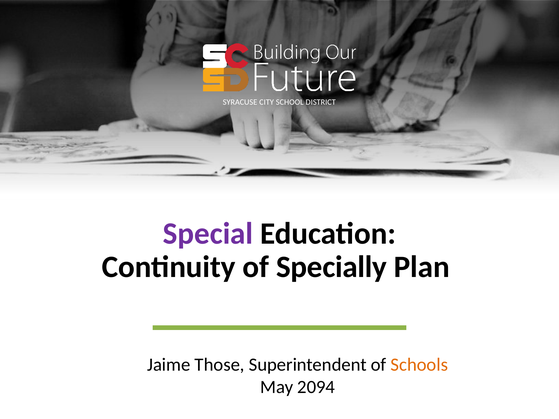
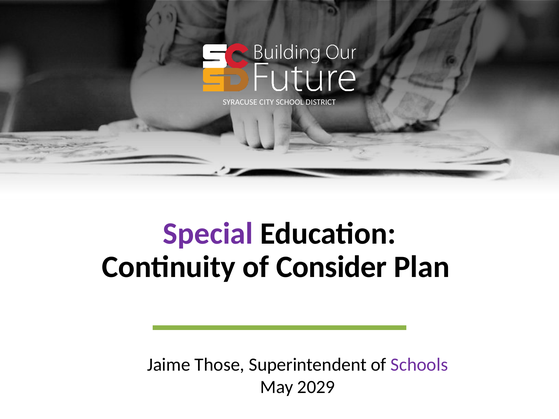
Specially: Specially -> Consider (332, 267)
Schools colour: orange -> purple (419, 365)
2094: 2094 -> 2029 (316, 387)
